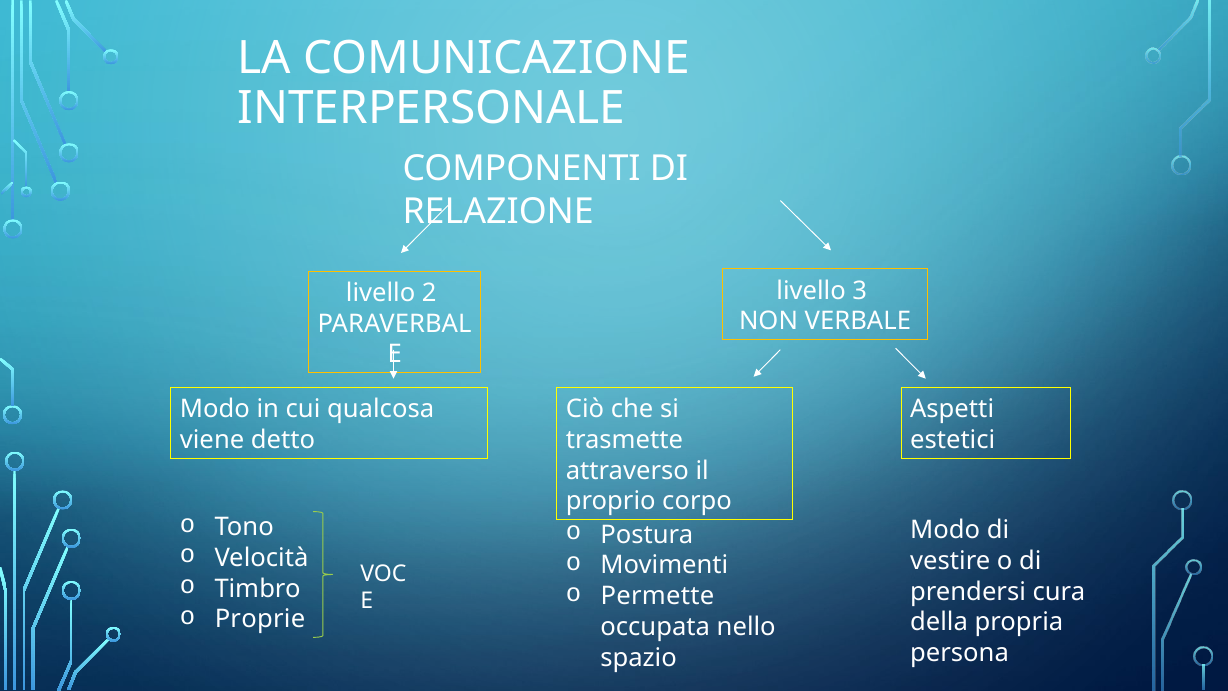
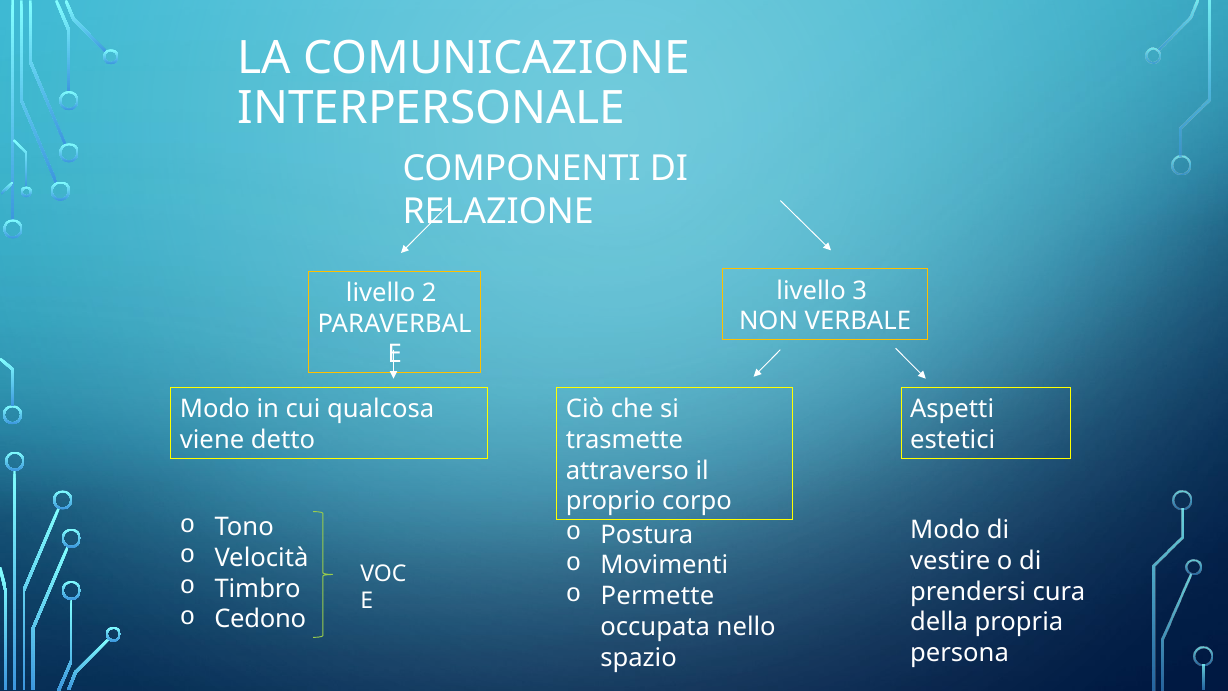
Proprie: Proprie -> Cedono (260, 619)
